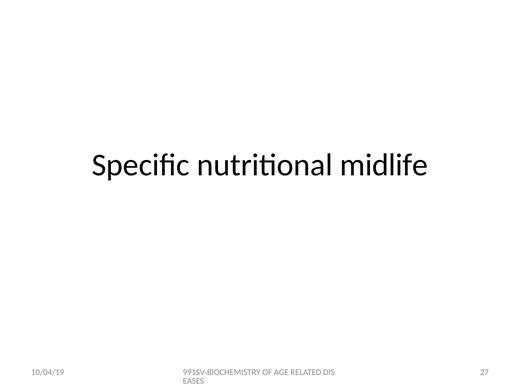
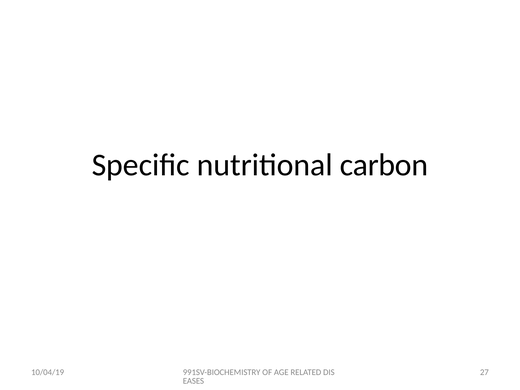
midlife: midlife -> carbon (384, 165)
